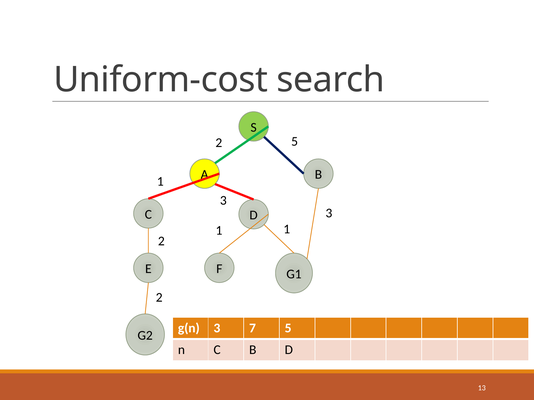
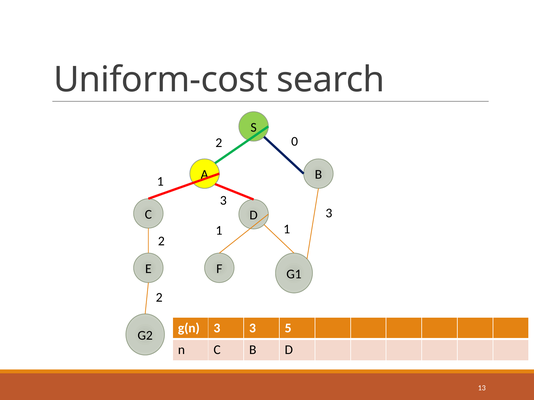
2 5: 5 -> 0 (295, 142)
g(n 3 7: 7 -> 3 (252, 329)
